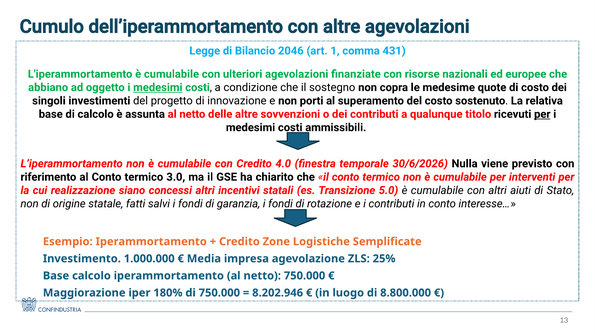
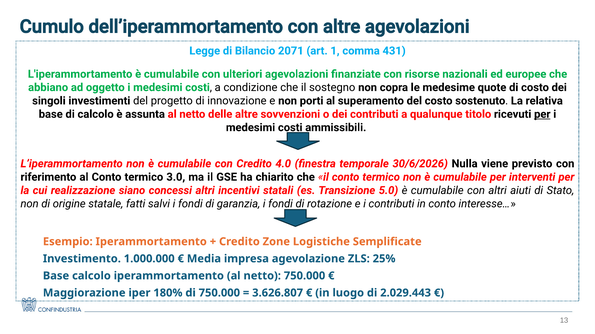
2046: 2046 -> 2071 (291, 51)
medesimi underline: present -> none (158, 88)
8.202.946: 8.202.946 -> 3.626.807 (278, 293)
8.800.000: 8.800.000 -> 2.029.443 (406, 293)
